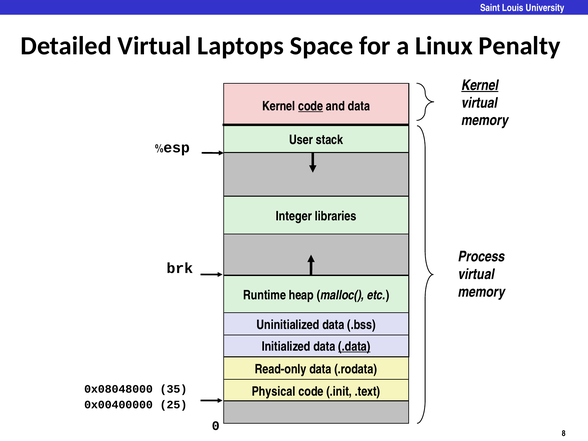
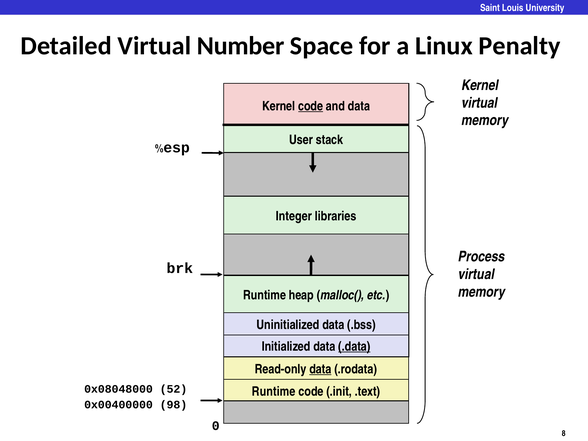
Laptops: Laptops -> Number (241, 46)
Kernel underline: present -> none (480, 85)
data underline: none -> present (320, 369)
35: 35 -> 52 (173, 389)
Physical: Physical -> Runtime (274, 391)
25: 25 -> 98 (173, 405)
